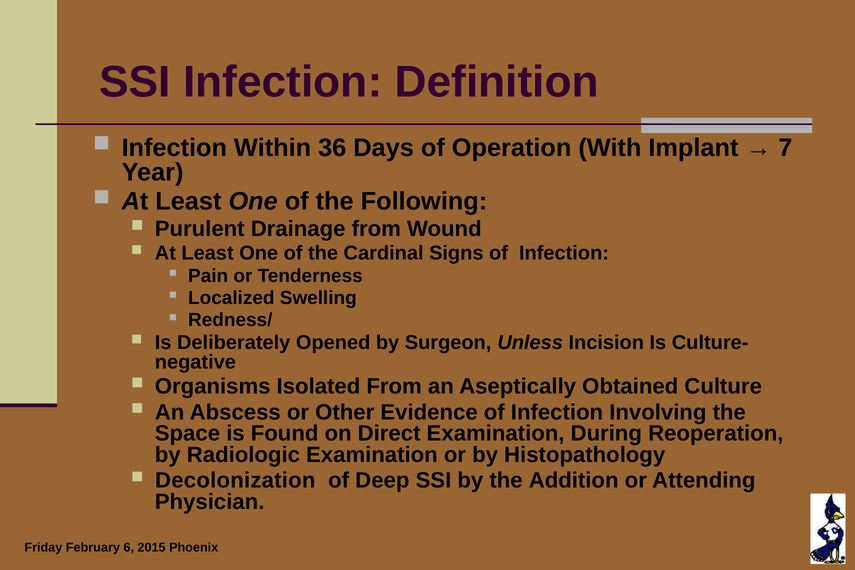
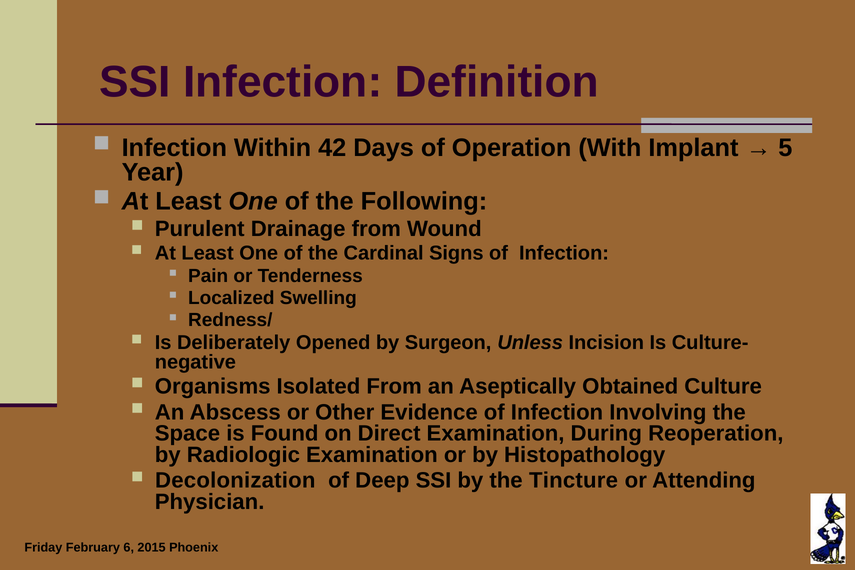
36: 36 -> 42 (332, 148)
7: 7 -> 5 (785, 148)
Addition: Addition -> Tincture (574, 481)
